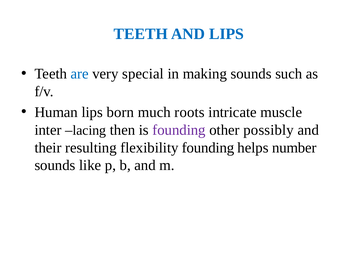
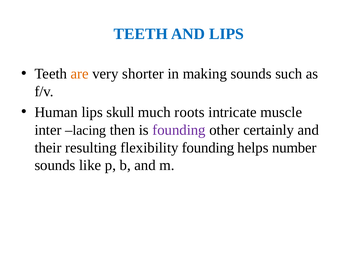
are colour: blue -> orange (80, 74)
special: special -> shorter (143, 74)
born: born -> skull (120, 112)
possibly: possibly -> certainly (269, 130)
